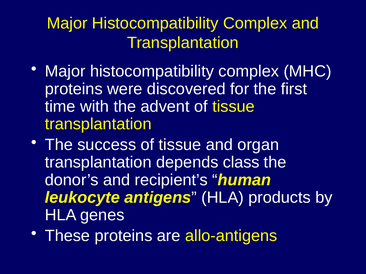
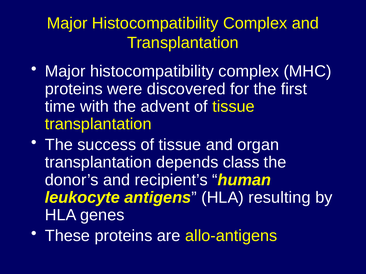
products: products -> resulting (279, 198)
